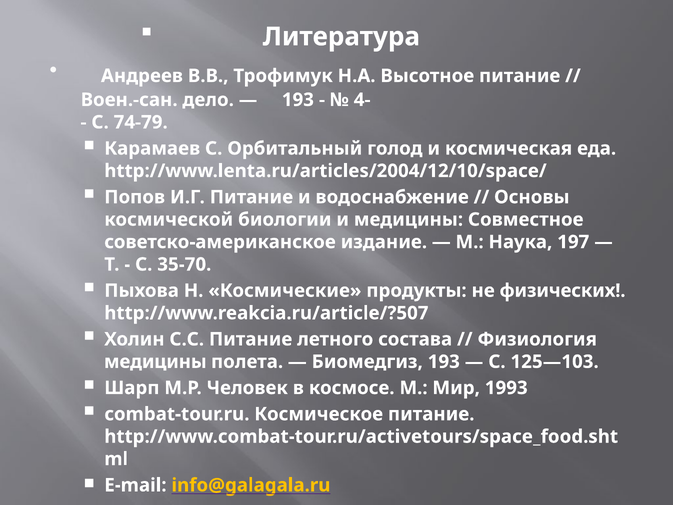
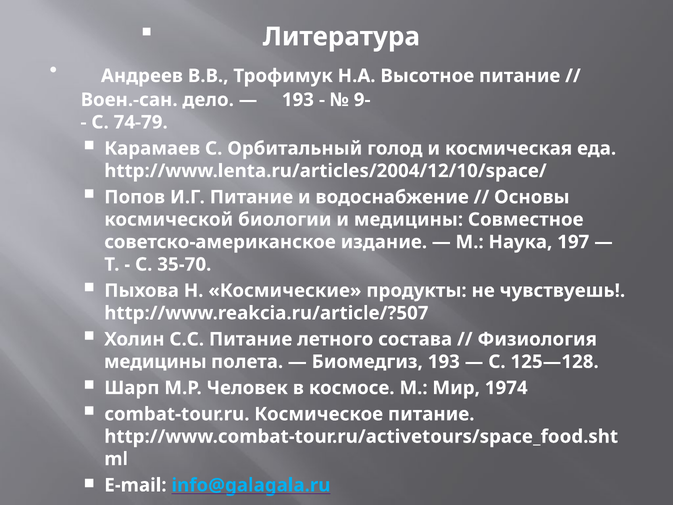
4-: 4- -> 9- (362, 100)
физических: физических -> чувствуешь (562, 291)
125—103: 125—103 -> 125—128 (555, 362)
1993: 1993 -> 1974 (506, 388)
info@galagala.ru colour: yellow -> light blue (251, 485)
